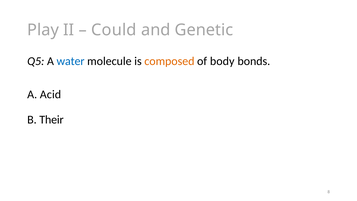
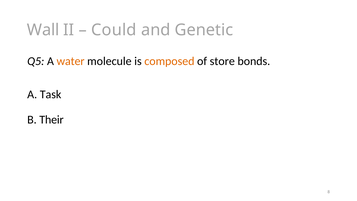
Play: Play -> Wall (43, 30)
water colour: blue -> orange (71, 61)
body: body -> store (222, 61)
Acid: Acid -> Task (51, 94)
